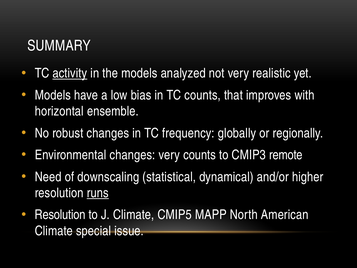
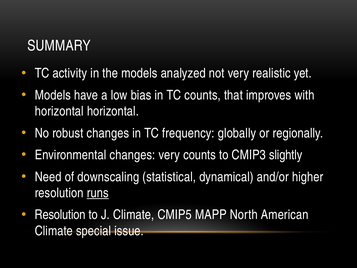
activity underline: present -> none (70, 73)
horizontal ensemble: ensemble -> horizontal (113, 111)
remote: remote -> slightly (286, 155)
